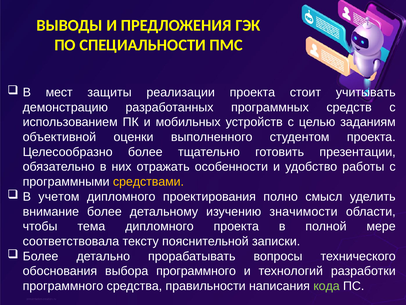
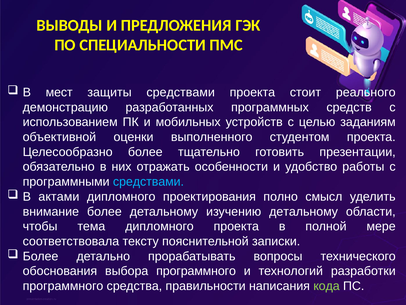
защиты реализации: реализации -> средствами (181, 92)
учитывать: учитывать -> реального (366, 92)
средствами colour: yellow -> light blue (148, 182)
учетом: учетом -> актами (59, 196)
изучению значимости: значимости -> детальному (304, 211)
